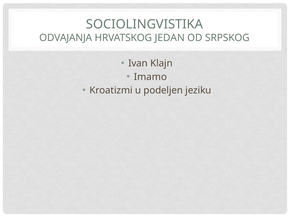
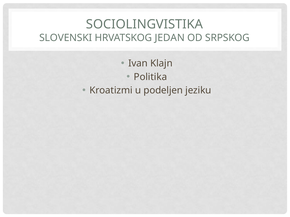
ODVAJANJA: ODVAJANJA -> SLOVENSKI (66, 38)
Imamo: Imamo -> Politika (150, 77)
